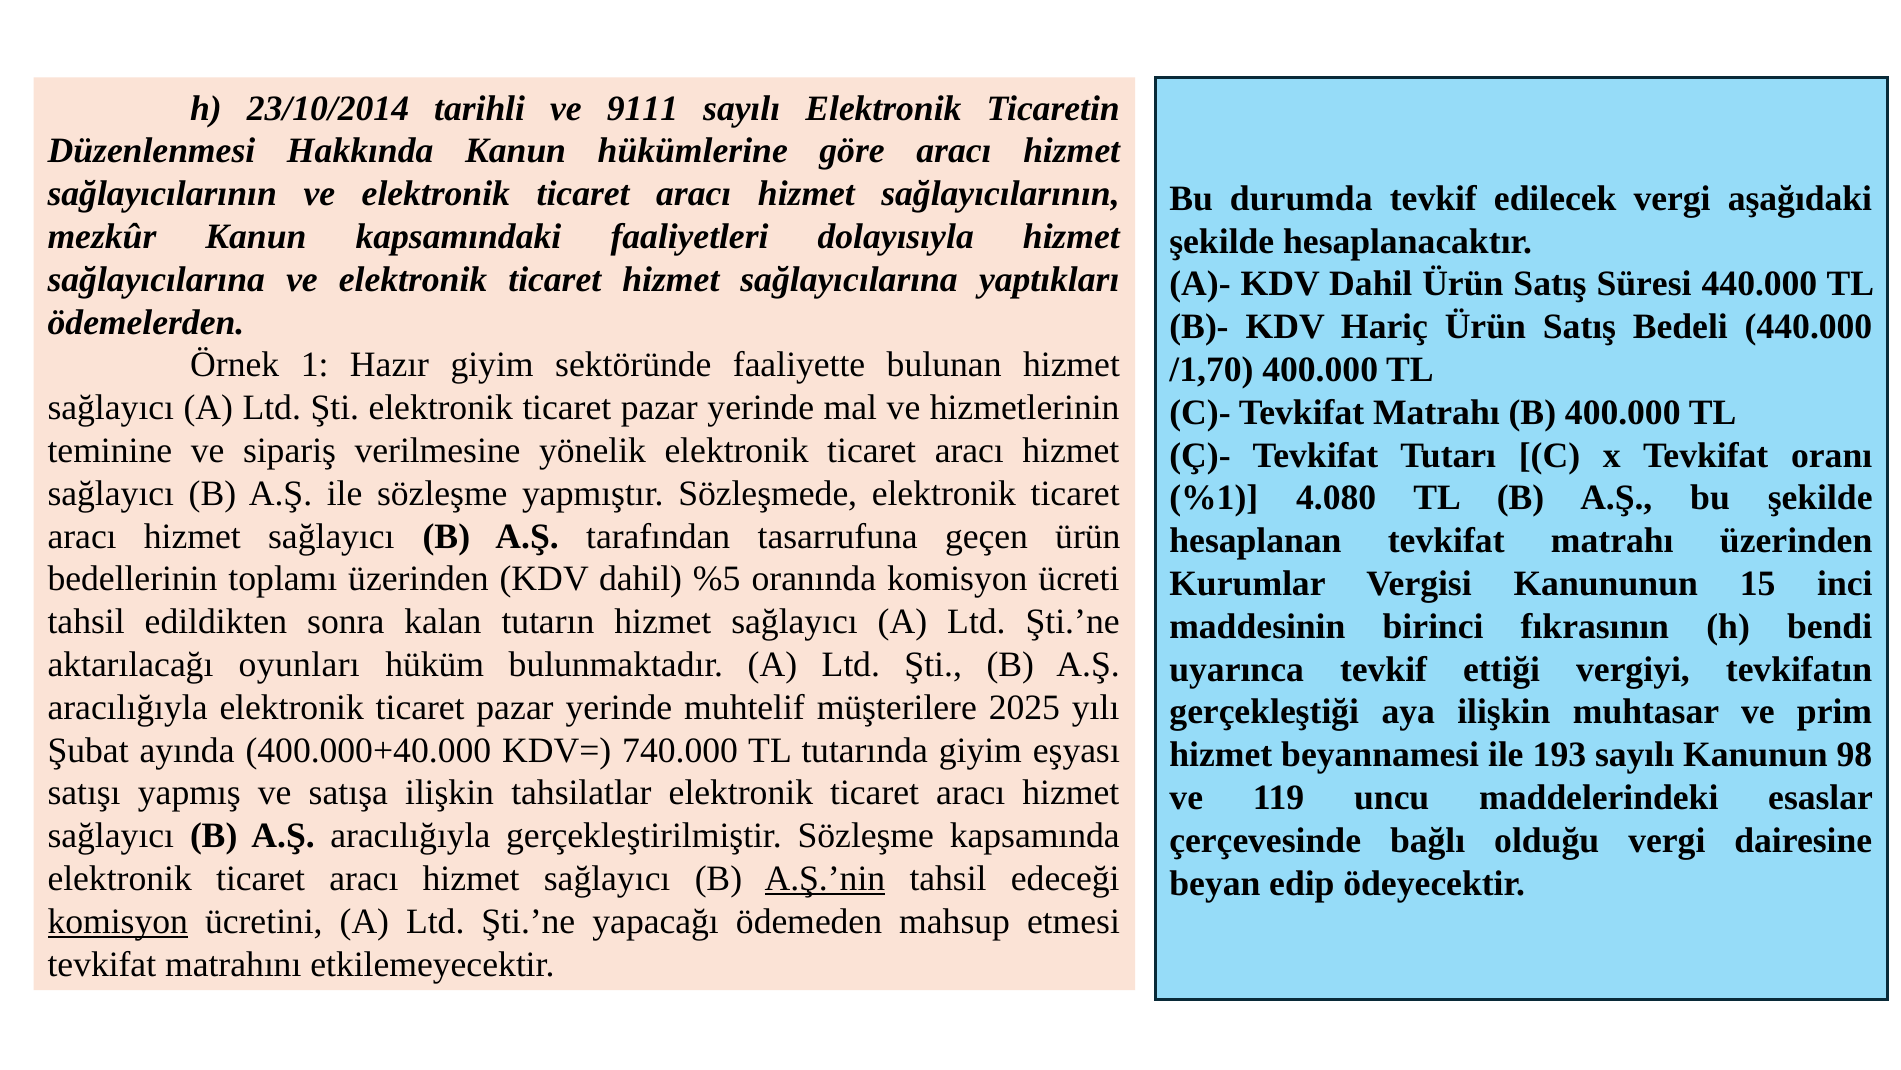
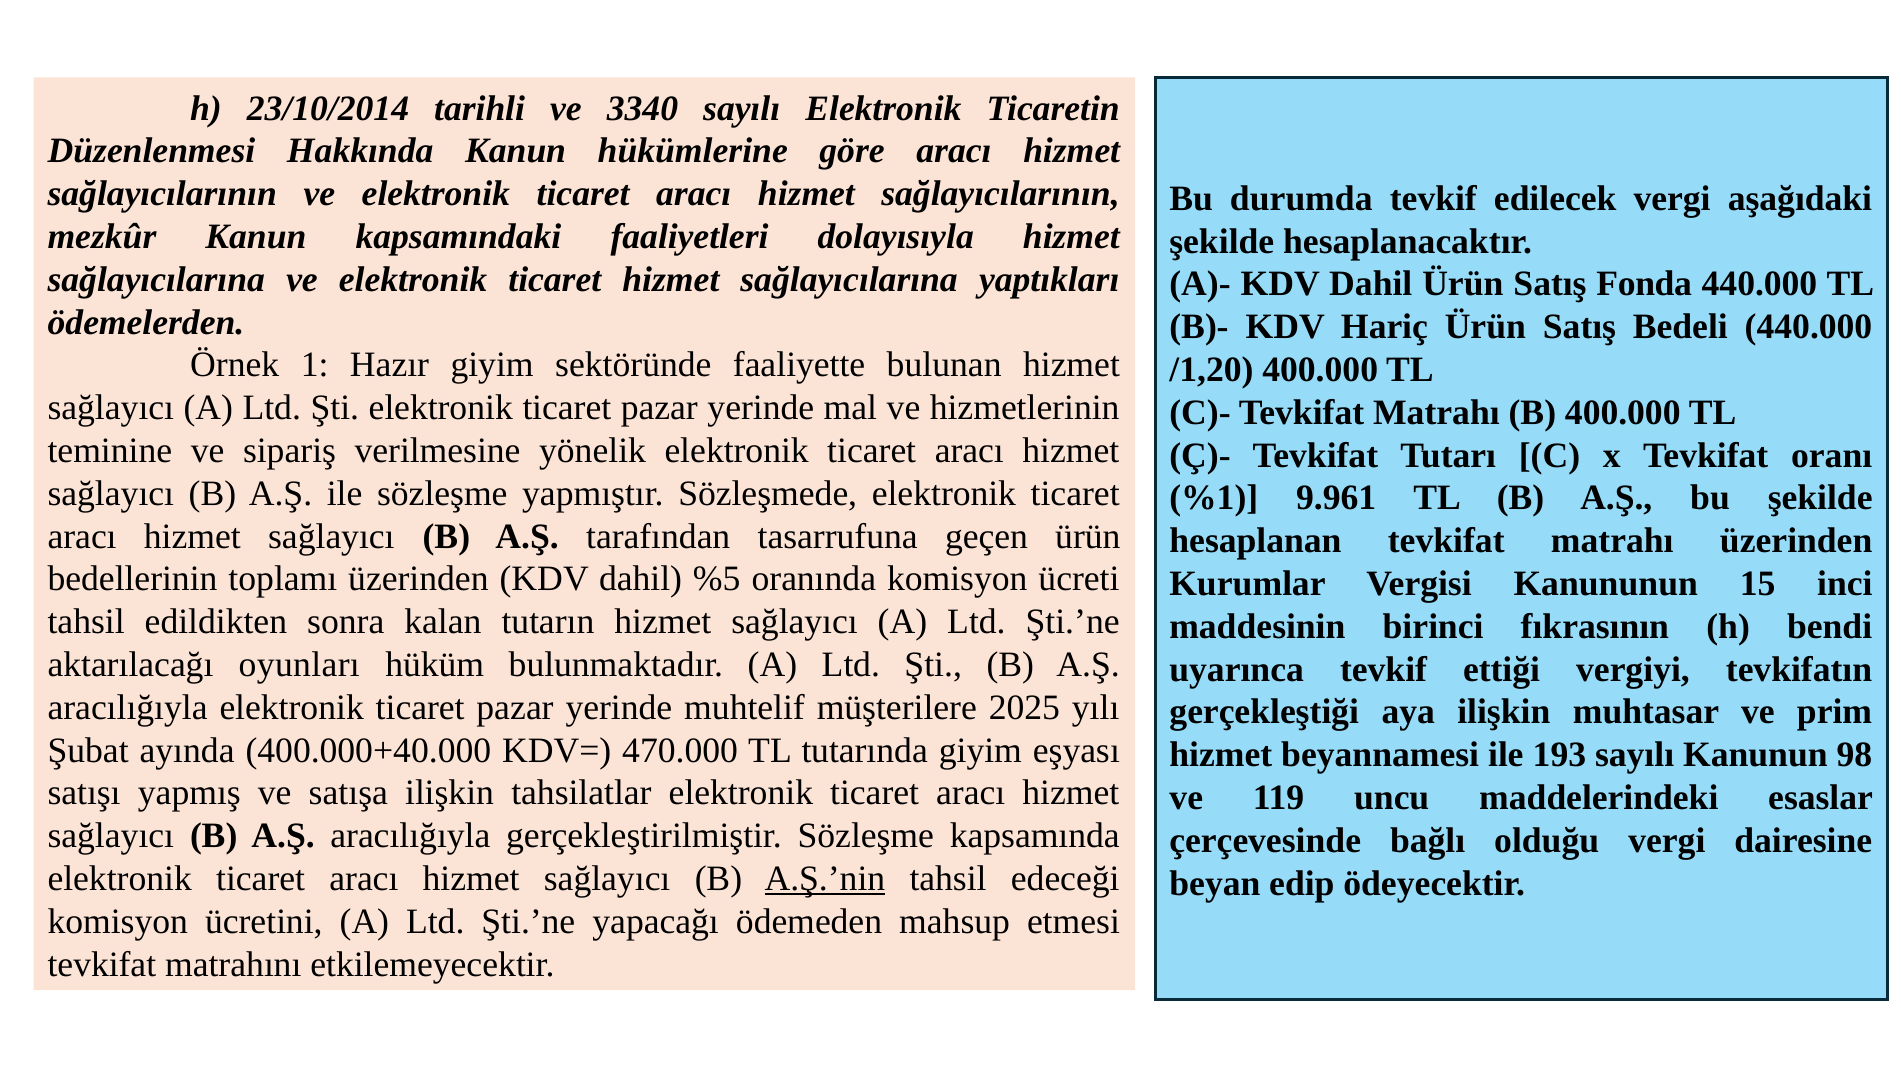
9111: 9111 -> 3340 (642, 108)
Süresi: Süresi -> Fonda (1644, 284)
/1,70: /1,70 -> /1,20 (1211, 369)
4.080: 4.080 -> 9.961 (1336, 498)
740.000: 740.000 -> 470.000 (680, 750)
komisyon underline: present -> none (118, 921)
